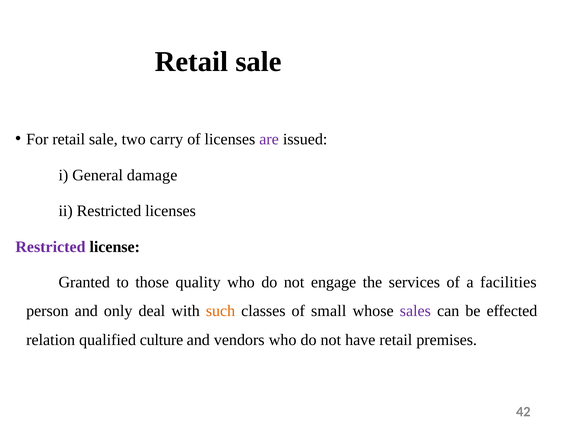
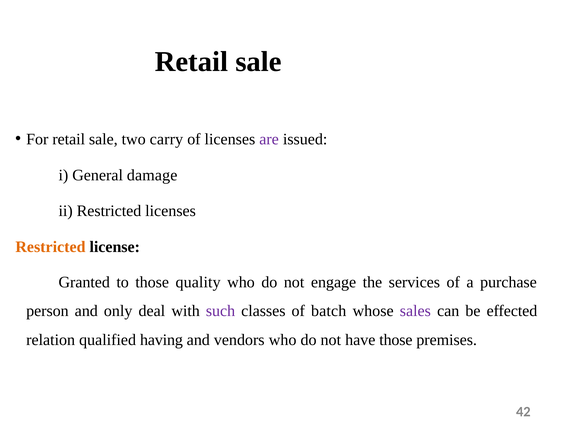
Restricted colour: purple -> orange (50, 247)
facilities: facilities -> purchase (508, 282)
such colour: orange -> purple (220, 311)
small: small -> batch (329, 311)
culture: culture -> having (161, 340)
have retail: retail -> those (396, 340)
